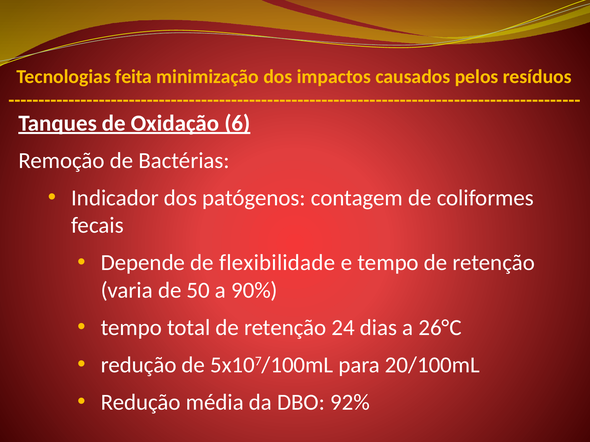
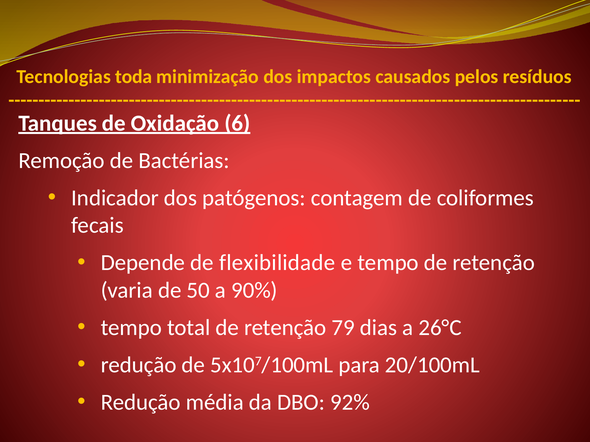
feita: feita -> toda (134, 77)
24: 24 -> 79 (343, 328)
